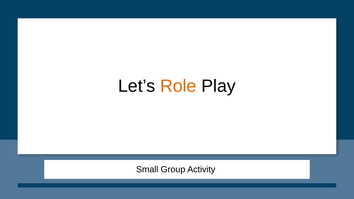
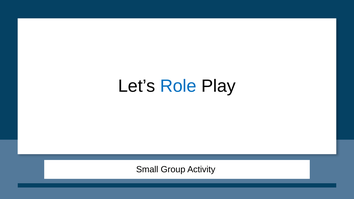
Role colour: orange -> blue (178, 86)
